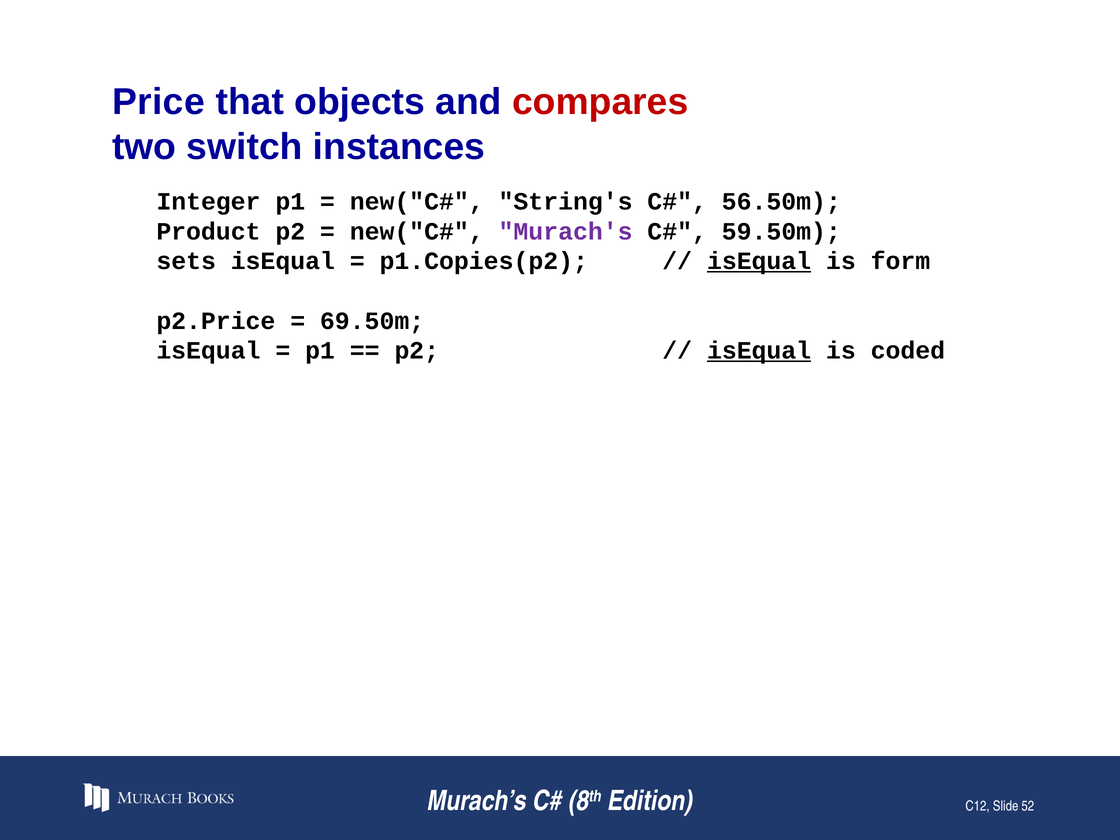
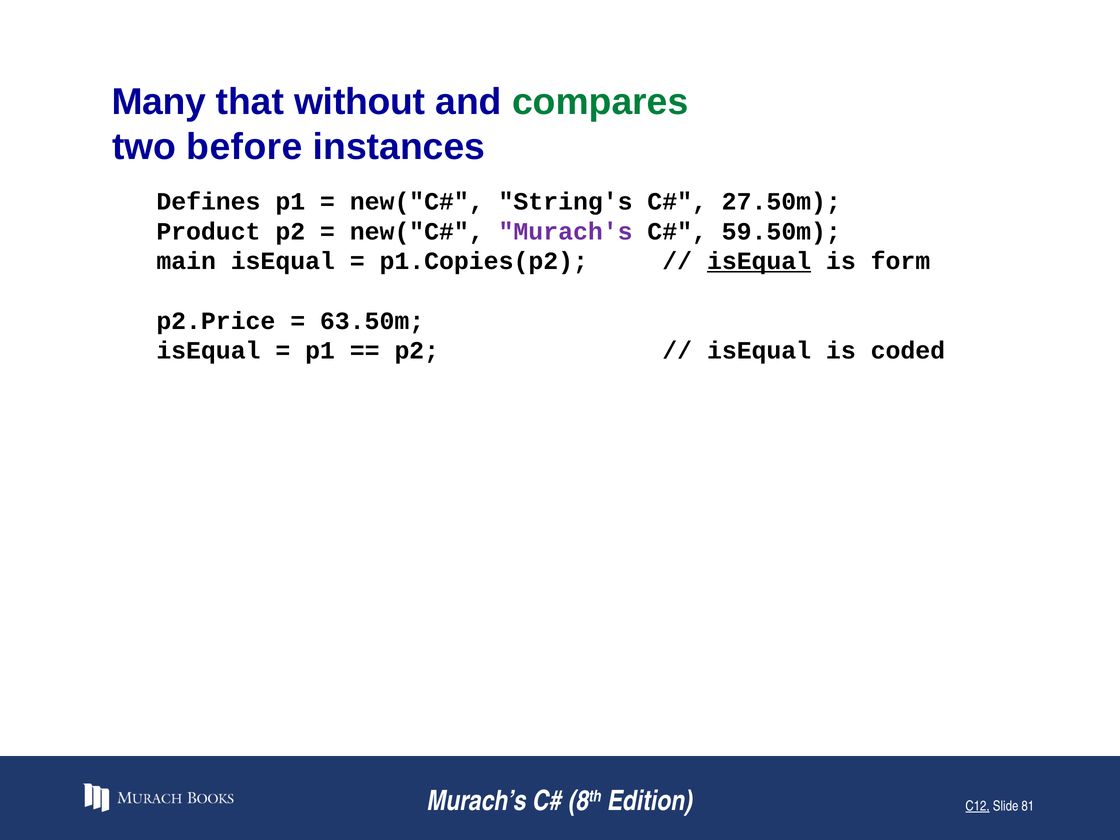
Price: Price -> Many (159, 102)
objects: objects -> without (360, 102)
compares colour: red -> green (600, 102)
switch: switch -> before (244, 147)
Integer: Integer -> Defines (208, 201)
56.50m: 56.50m -> 27.50m (781, 201)
sets: sets -> main (186, 261)
69.50m: 69.50m -> 63.50m (372, 321)
isEqual underline: present -> none (759, 351)
C12 underline: none -> present (978, 806)
52: 52 -> 81 (1028, 806)
